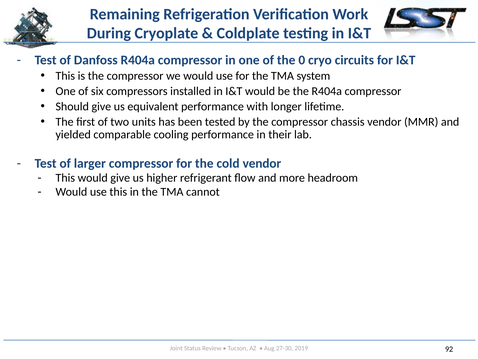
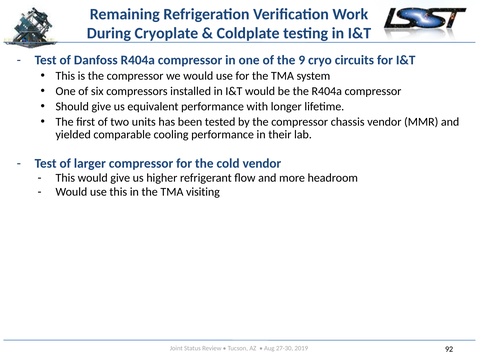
0: 0 -> 9 (302, 60)
cannot: cannot -> visiting (203, 192)
